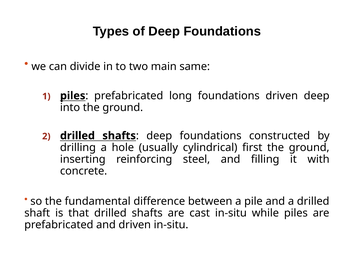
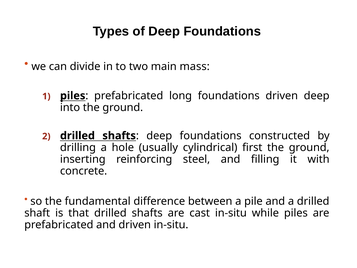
same: same -> mass (195, 66)
